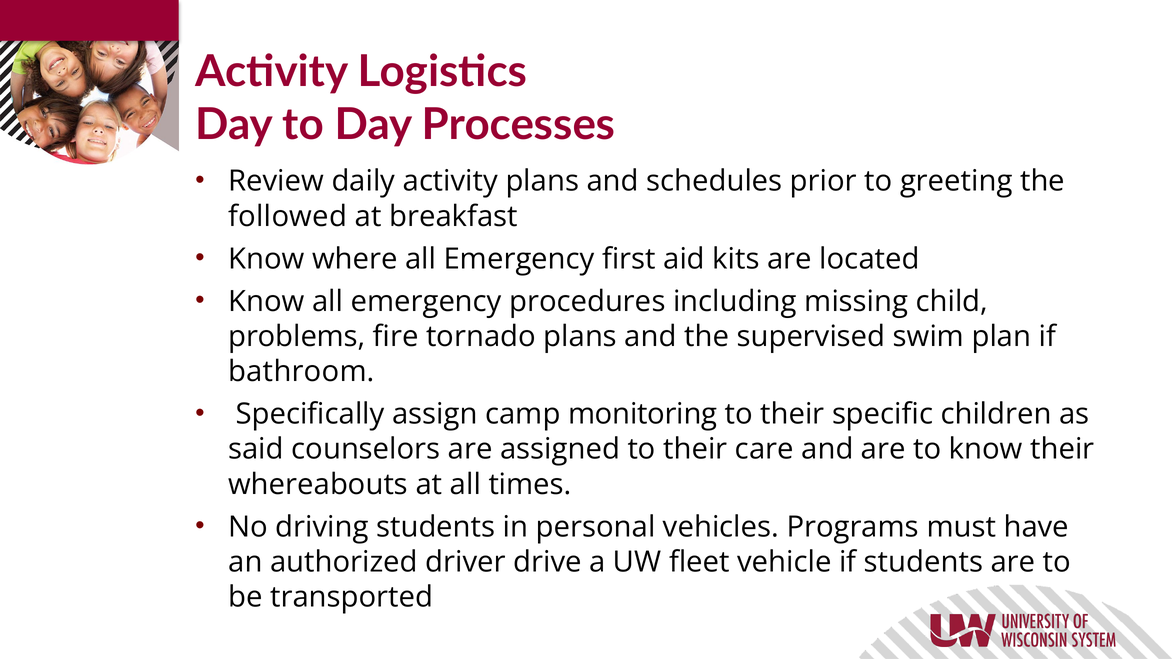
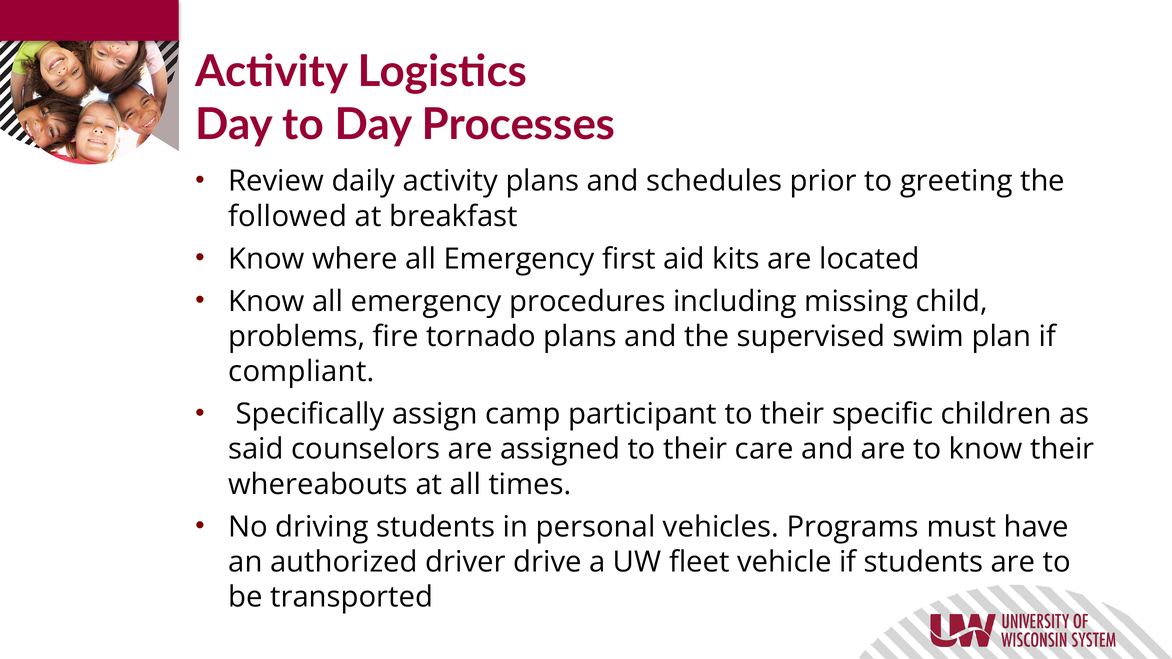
bathroom: bathroom -> compliant (301, 372)
monitoring: monitoring -> participant (642, 414)
